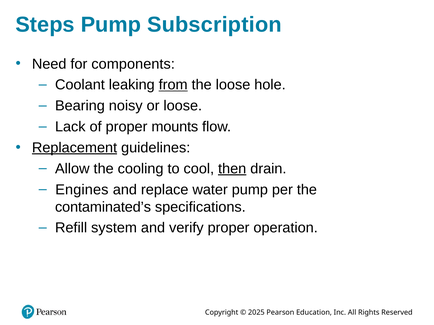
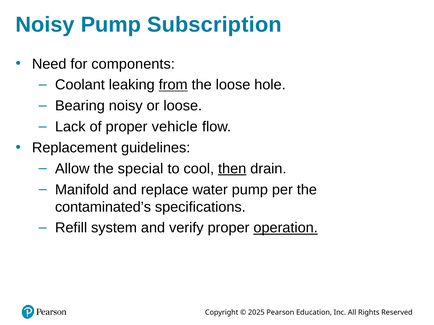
Steps: Steps -> Noisy (45, 25)
mounts: mounts -> vehicle (175, 127)
Replacement underline: present -> none (75, 148)
cooling: cooling -> special (141, 169)
Engines: Engines -> Manifold (82, 190)
operation underline: none -> present (286, 228)
